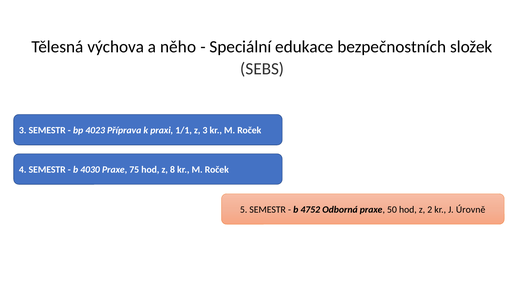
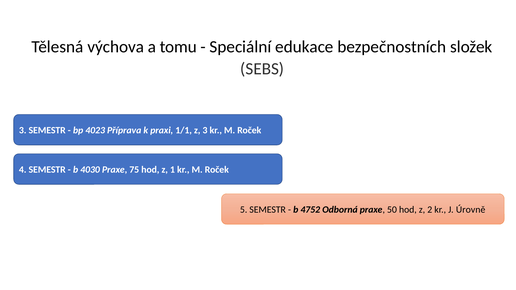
něho: něho -> tomu (178, 47)
8: 8 -> 1 (172, 170)
